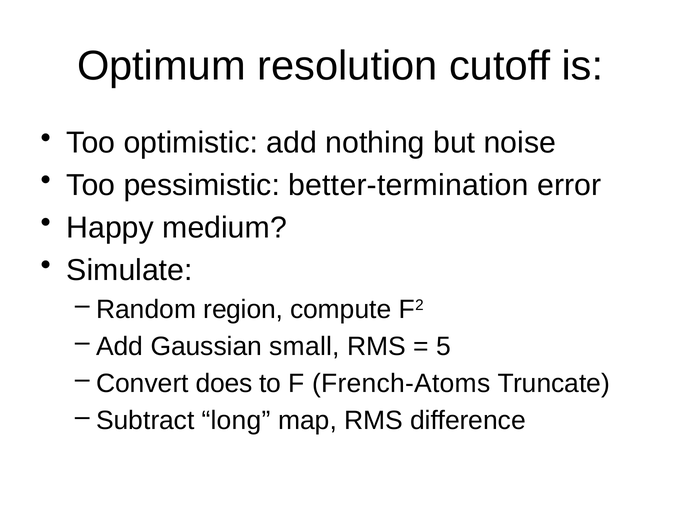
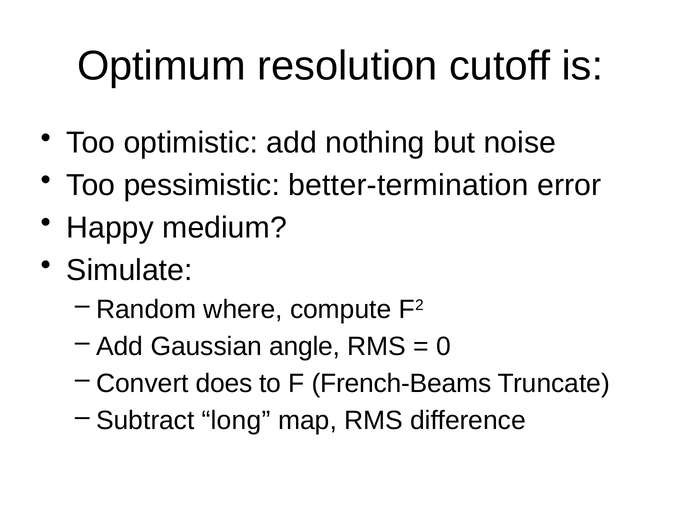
region: region -> where (243, 309)
small: small -> angle (305, 346)
5: 5 -> 0 (444, 346)
French-Atoms: French-Atoms -> French-Beams (402, 383)
